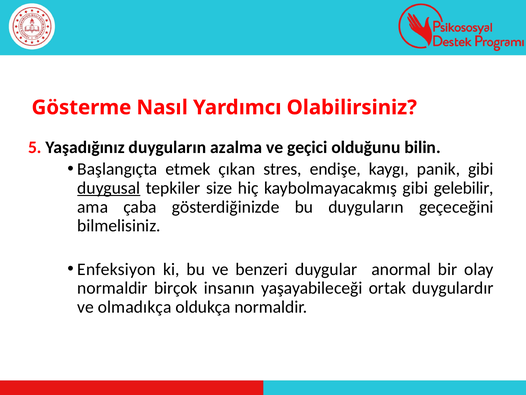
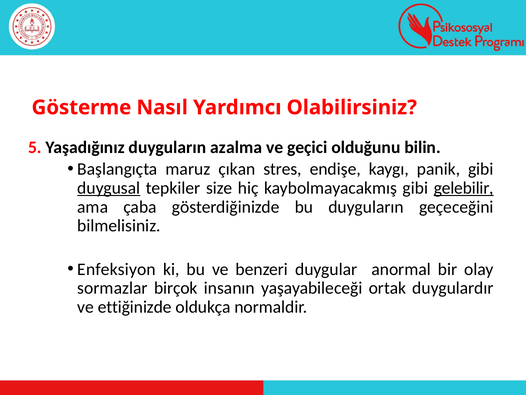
etmek: etmek -> maruz (188, 169)
gelebilir underline: none -> present (464, 188)
normaldir: normaldir -> sormazlar (113, 288)
olmadıkça: olmadıkça -> ettiğinizde (135, 307)
